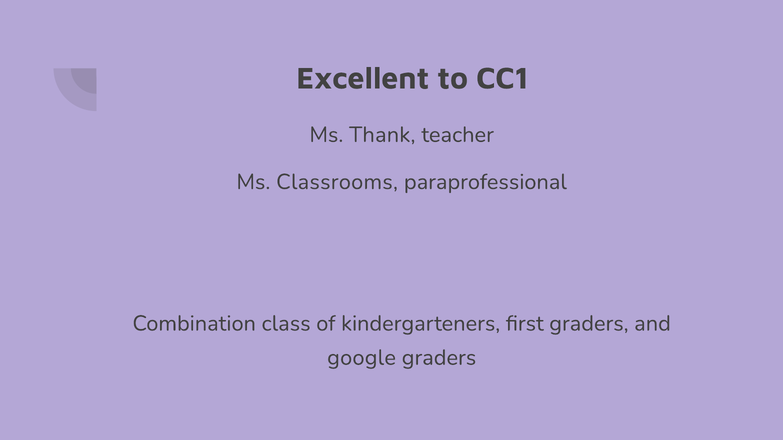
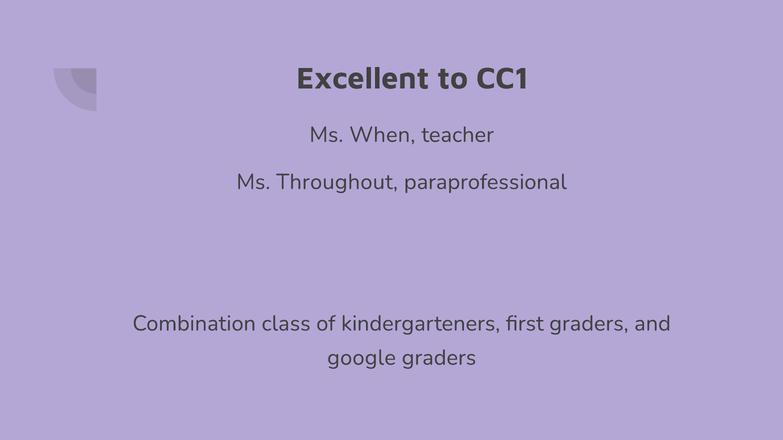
Thank: Thank -> When (382, 135)
Classrooms: Classrooms -> Throughout (337, 182)
